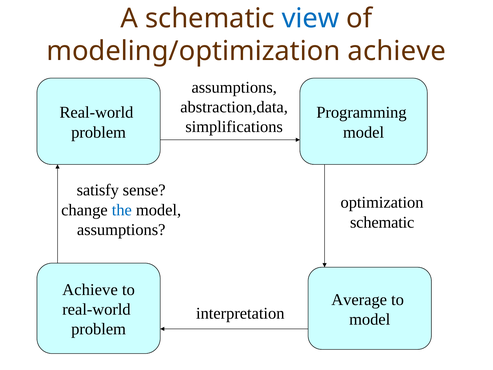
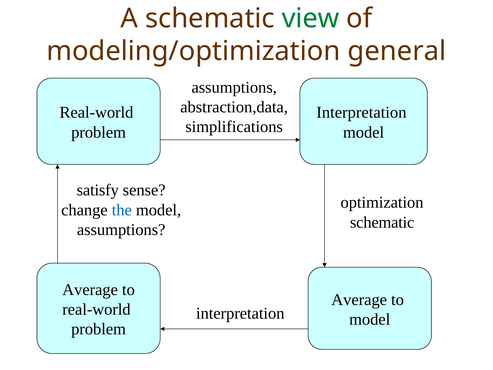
view colour: blue -> green (311, 18)
modeling/optimization achieve: achieve -> general (397, 51)
Programming: Programming -> Interpretation (361, 112)
Achieve: Achieve -> Average (90, 290)
